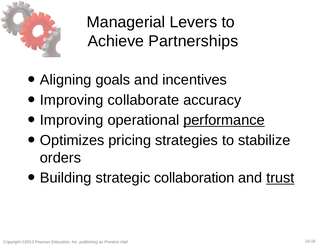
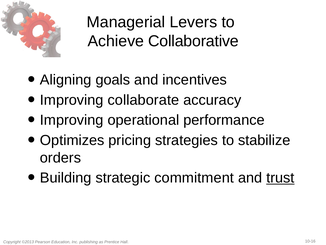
Partnerships: Partnerships -> Collaborative (193, 41)
performance underline: present -> none (224, 120)
collaboration: collaboration -> commitment (194, 178)
